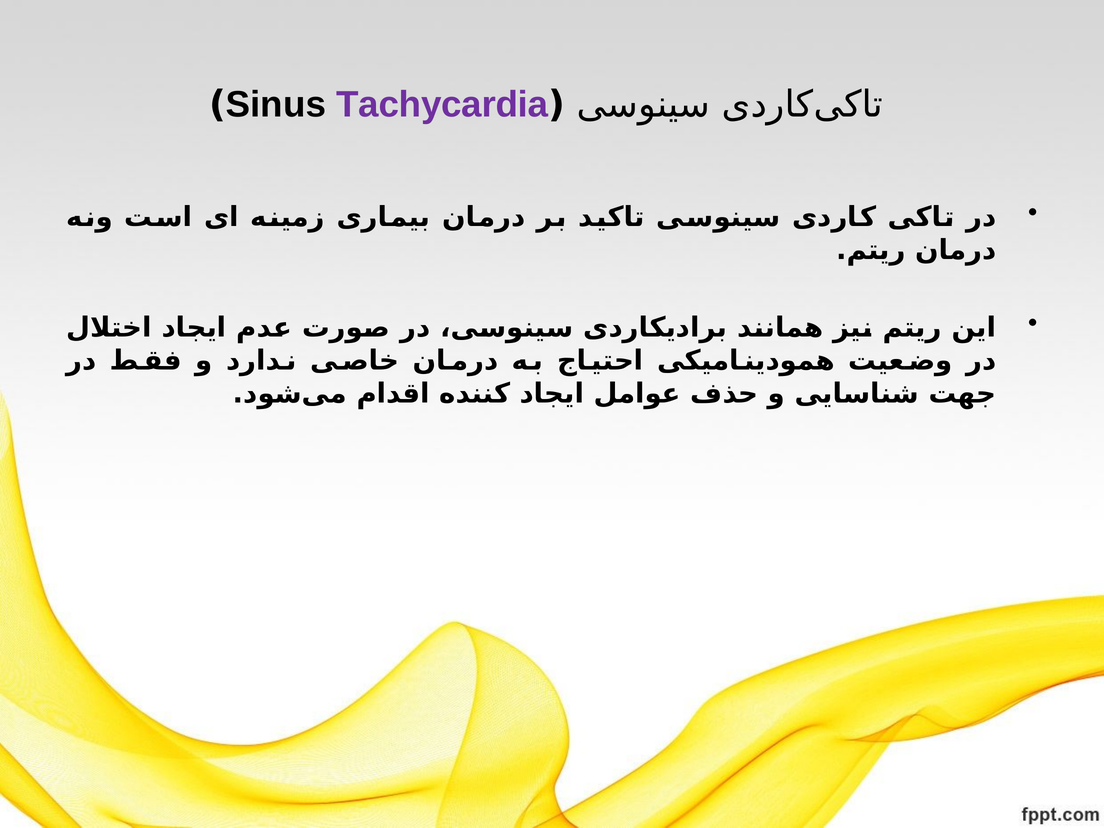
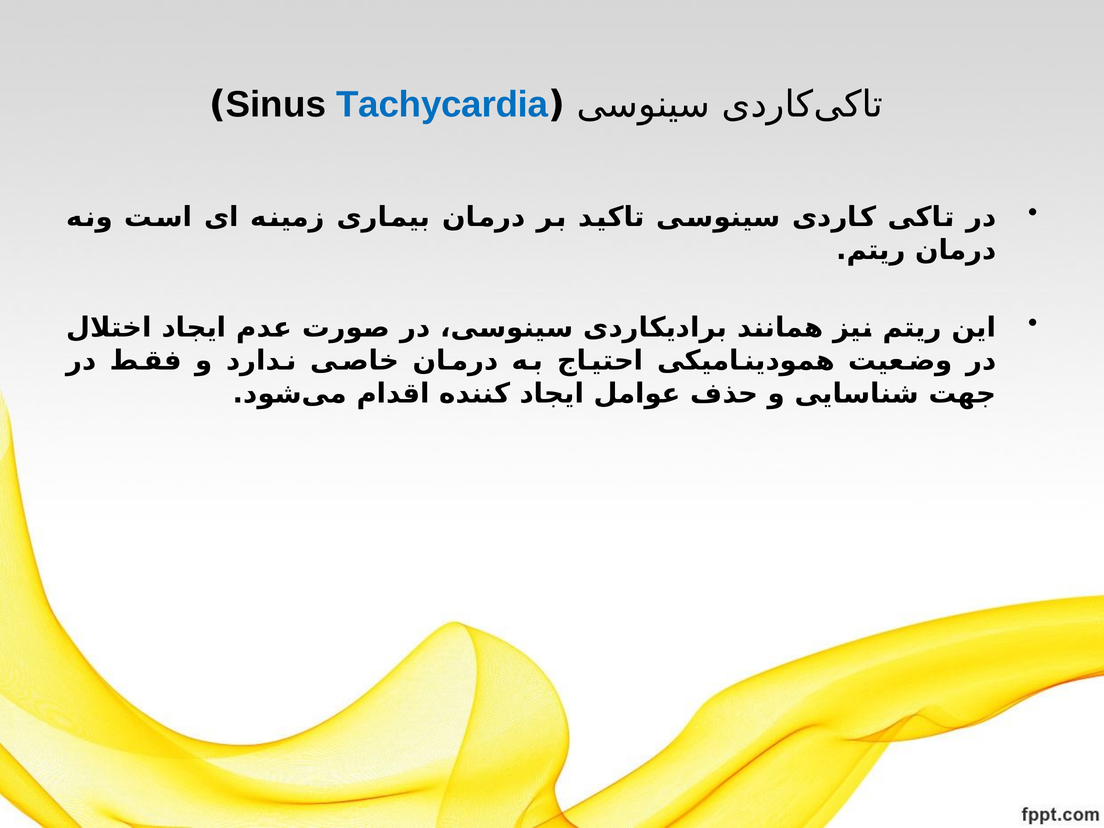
Tachycardia colour: purple -> blue (442, 105)
